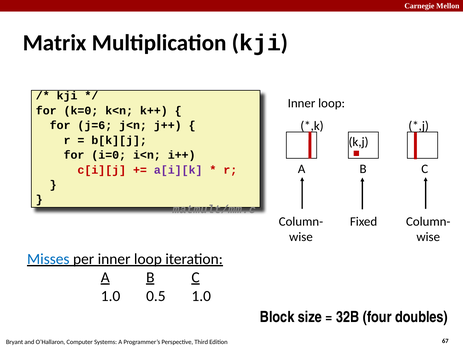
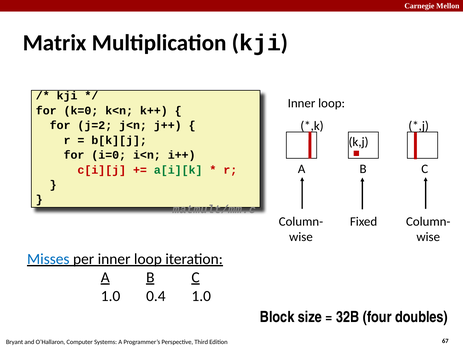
j=6: j=6 -> j=2 (95, 126)
a[i][k colour: purple -> green (178, 170)
0.5: 0.5 -> 0.4 (156, 296)
